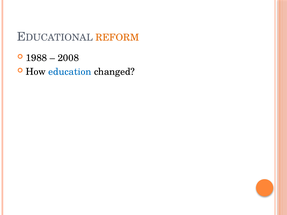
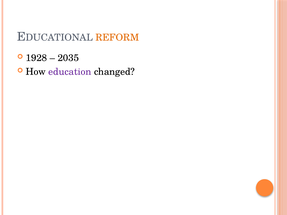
1988: 1988 -> 1928 (36, 58)
2008: 2008 -> 2035 (68, 58)
education colour: blue -> purple (70, 72)
